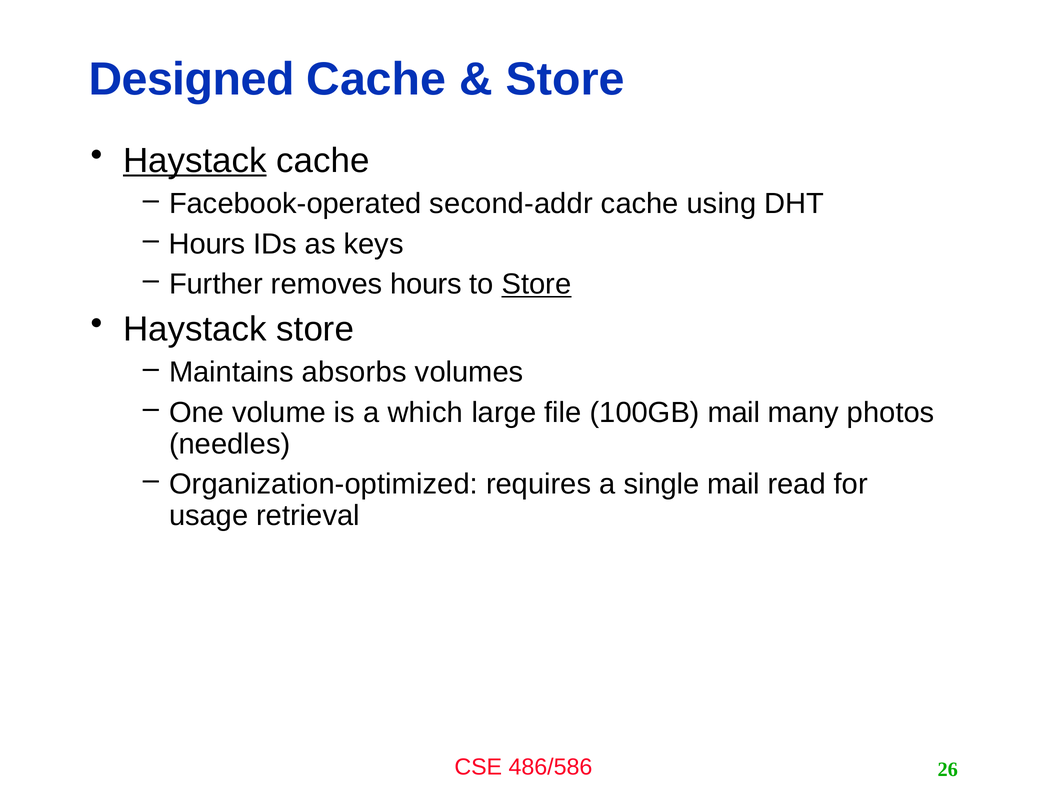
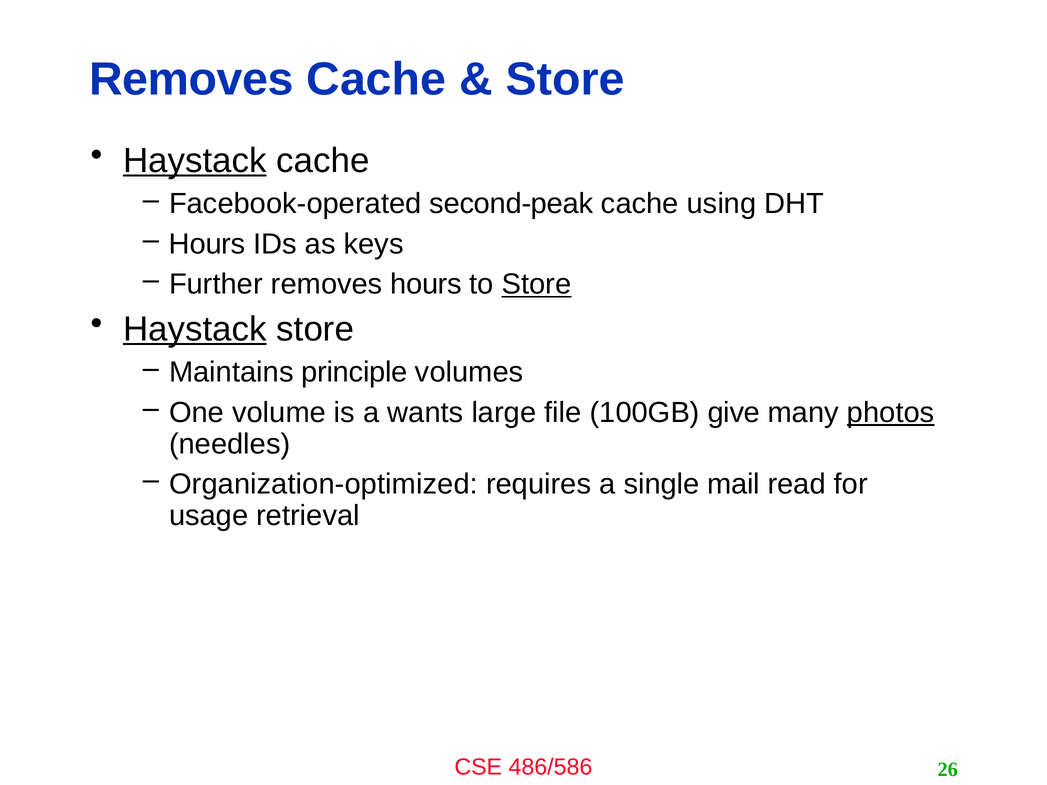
Designed: Designed -> Removes (191, 80)
second-addr: second-addr -> second-peak (511, 204)
Haystack underline: none -> present (195, 329)
absorbs: absorbs -> principle (354, 373)
which: which -> wants (425, 413)
100GB mail: mail -> give (734, 413)
photos underline: none -> present (891, 413)
